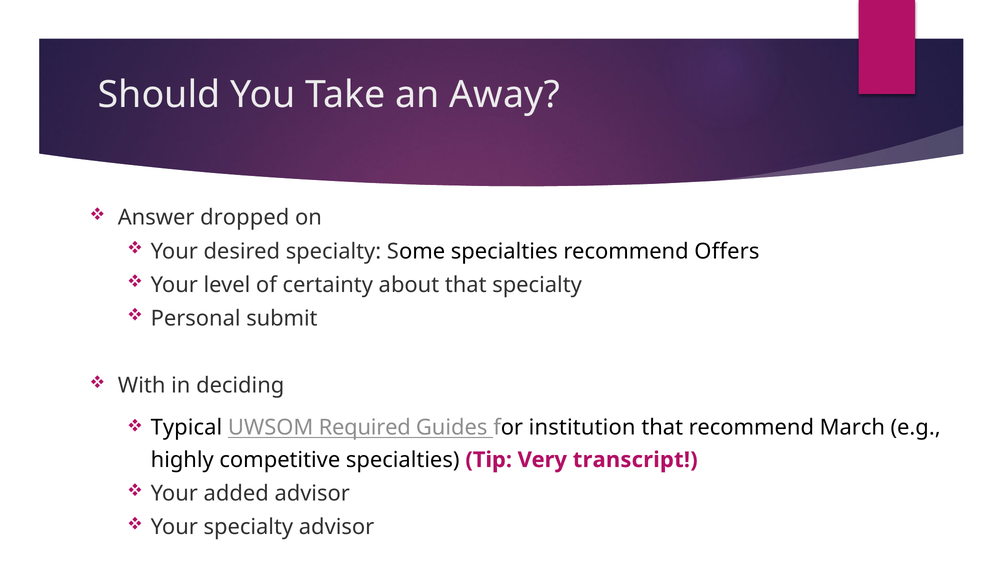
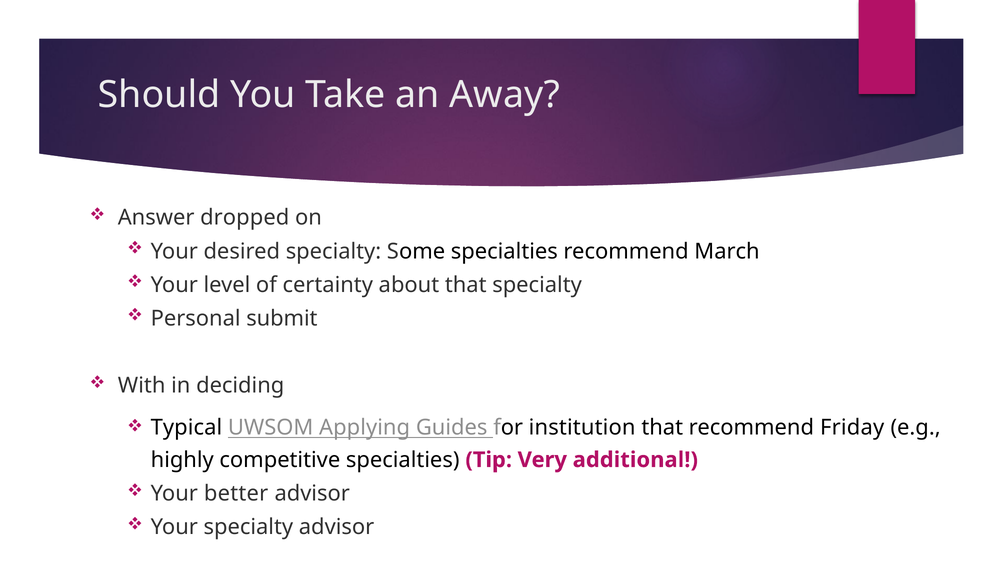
Offers: Offers -> March (727, 251)
Required: Required -> Applying (365, 428)
March: March -> Friday (852, 428)
transcript: transcript -> additional (635, 460)
added: added -> better (236, 494)
